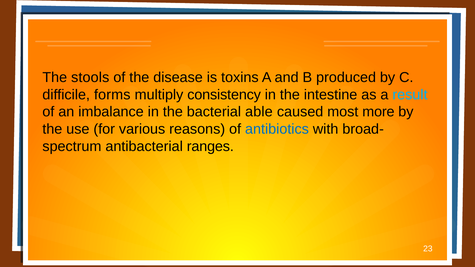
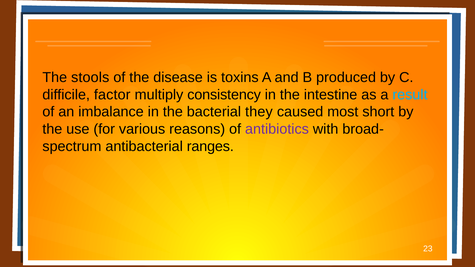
forms: forms -> factor (112, 95)
able: able -> they (259, 112)
more: more -> short (378, 112)
antibiotics colour: blue -> purple (277, 129)
